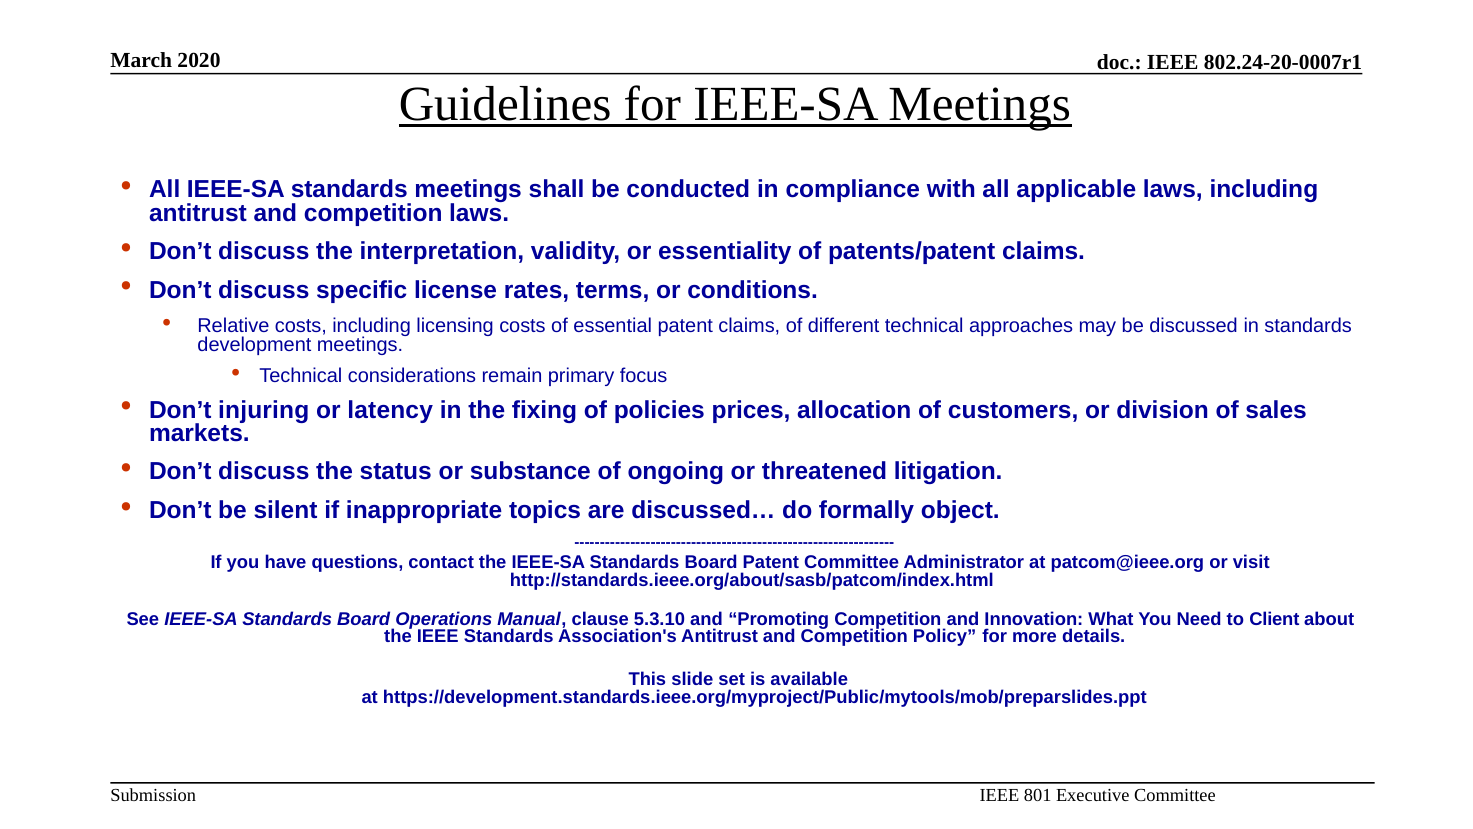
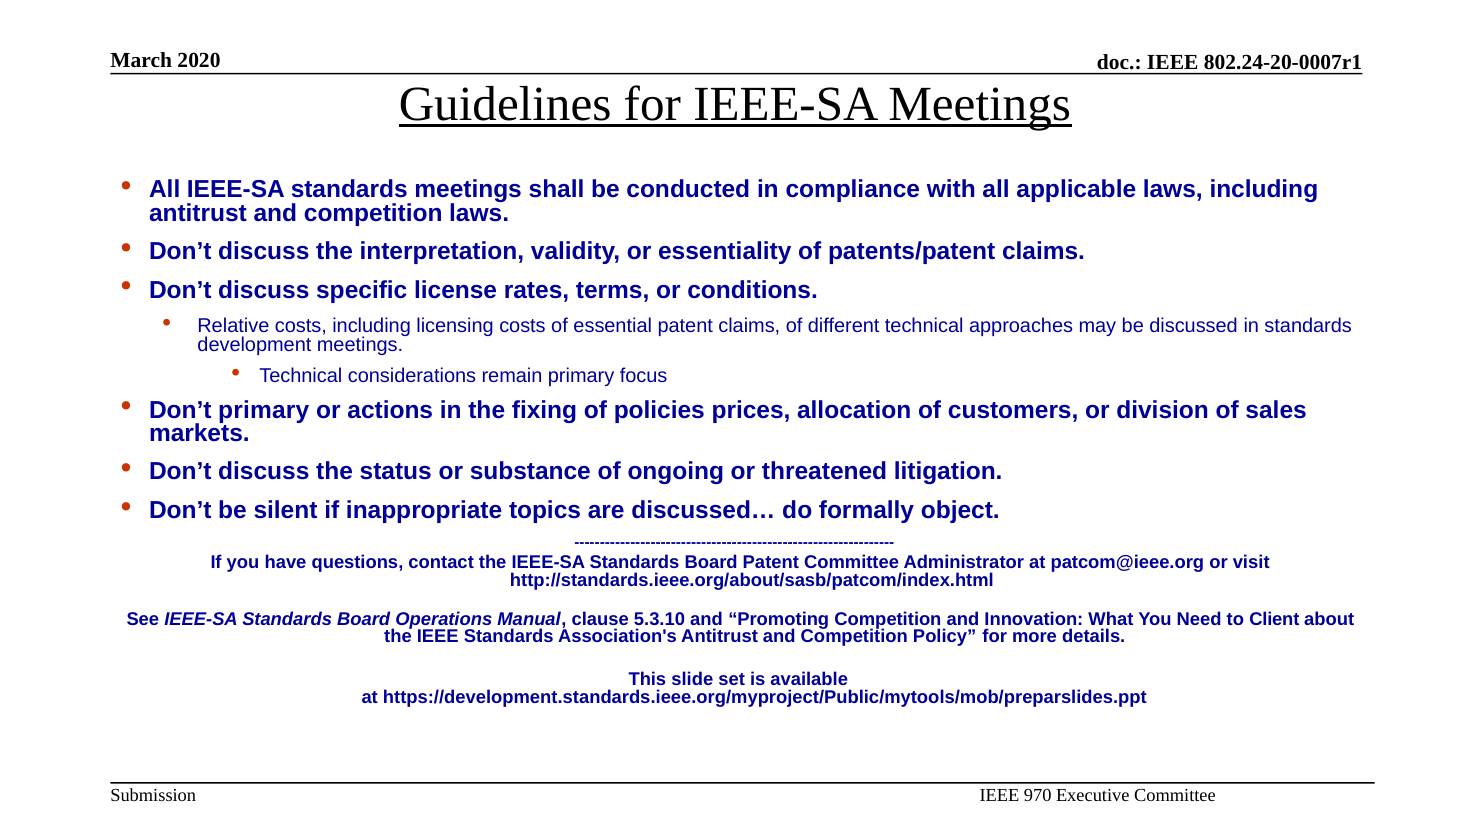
Don’t injuring: injuring -> primary (264, 410)
latency: latency -> actions (390, 410)
801: 801 -> 970 (1038, 795)
